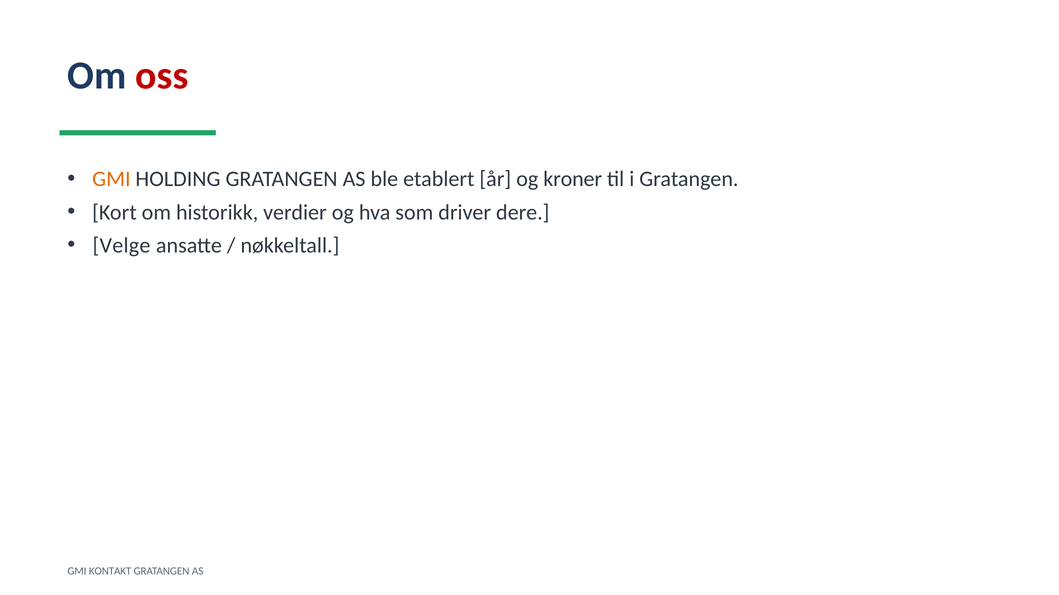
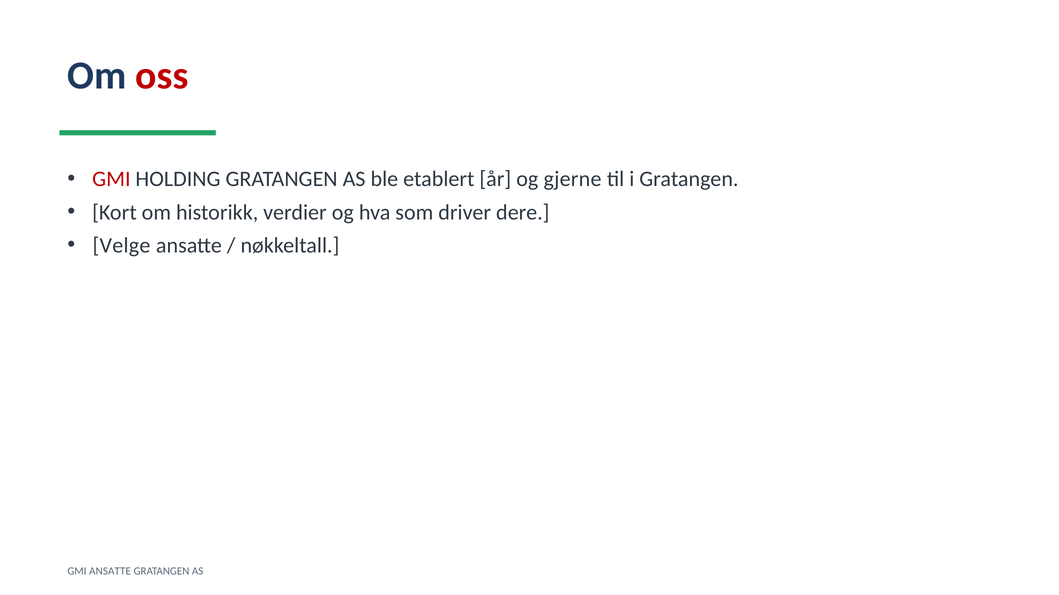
GMI colour: orange -> red (111, 179)
kroner: kroner -> gjerne (573, 179)
GMI KONTAKT: KONTAKT -> ANSATTE (110, 572)
